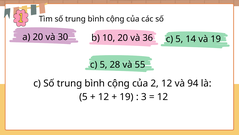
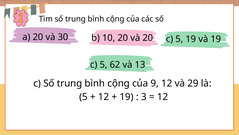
và 36: 36 -> 20 (148, 38)
5 14: 14 -> 19 (191, 39)
28: 28 -> 62 (115, 64)
55: 55 -> 13 (140, 64)
2: 2 -> 9 (155, 83)
94: 94 -> 29 (193, 83)
